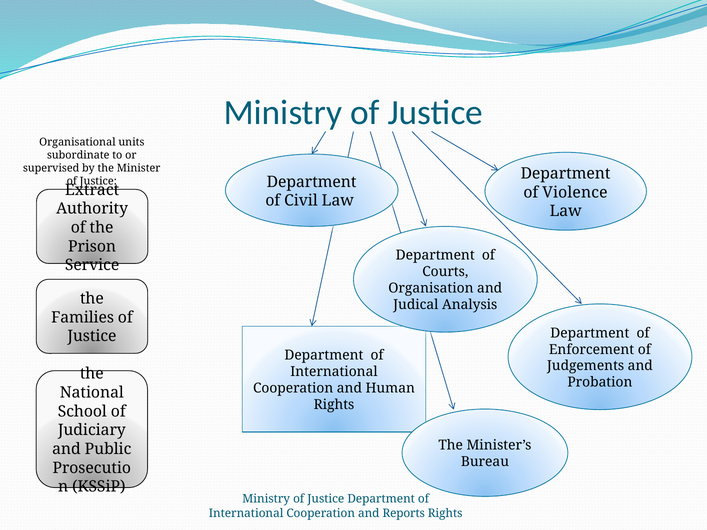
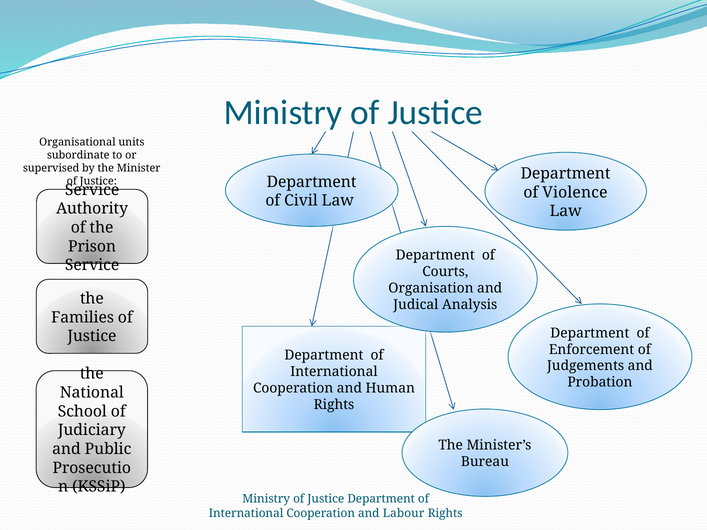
Extract: Extract -> Service (92, 190)
Reports: Reports -> Labour (404, 513)
